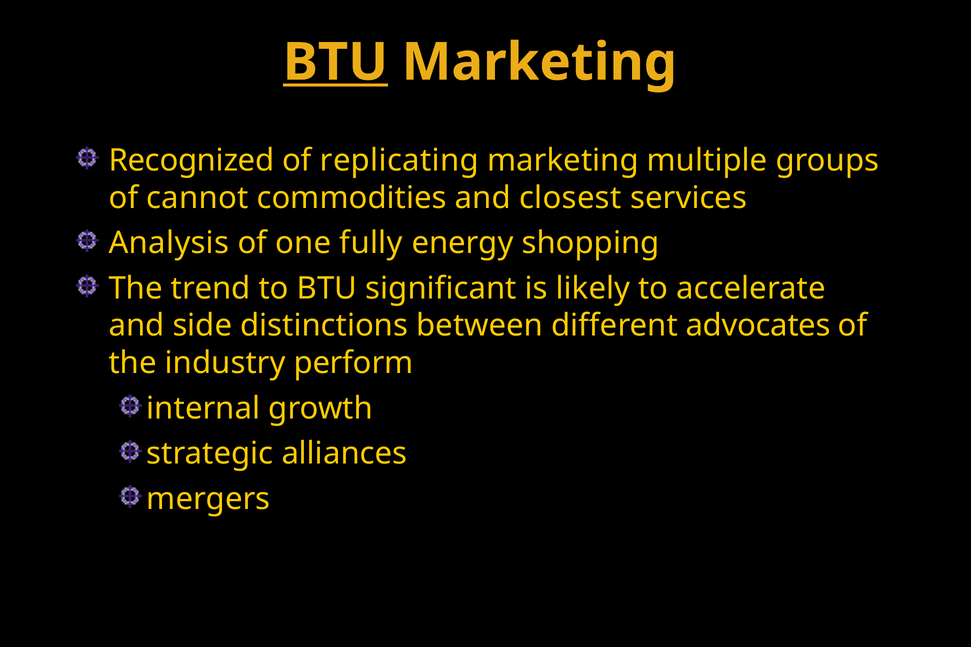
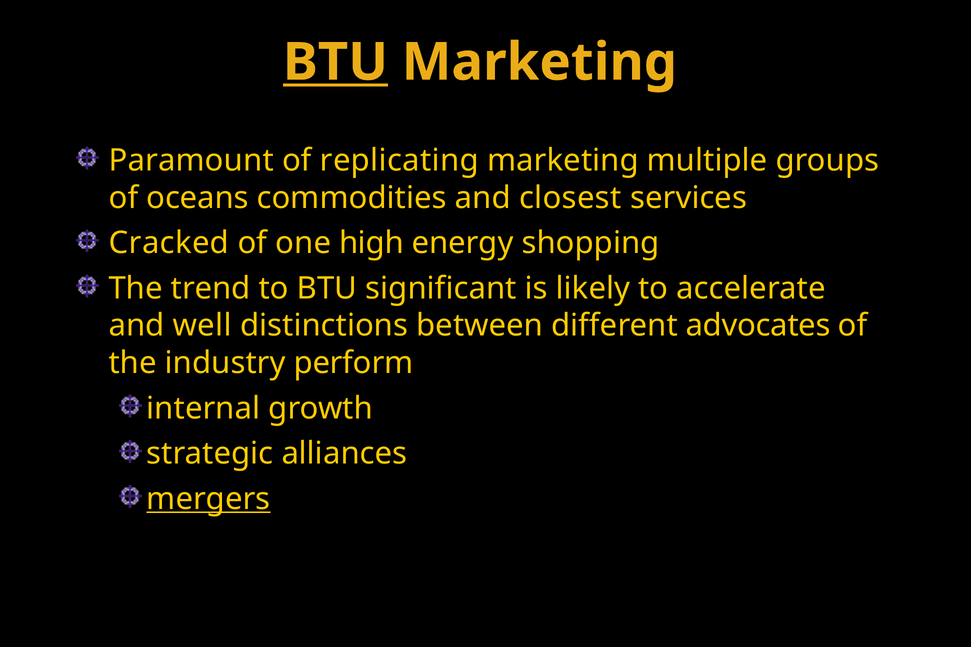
Recognized: Recognized -> Paramount (191, 160)
cannot: cannot -> oceans (197, 198)
Analysis: Analysis -> Cracked (169, 243)
fully: fully -> high (371, 243)
side: side -> well (202, 326)
mergers underline: none -> present (208, 499)
